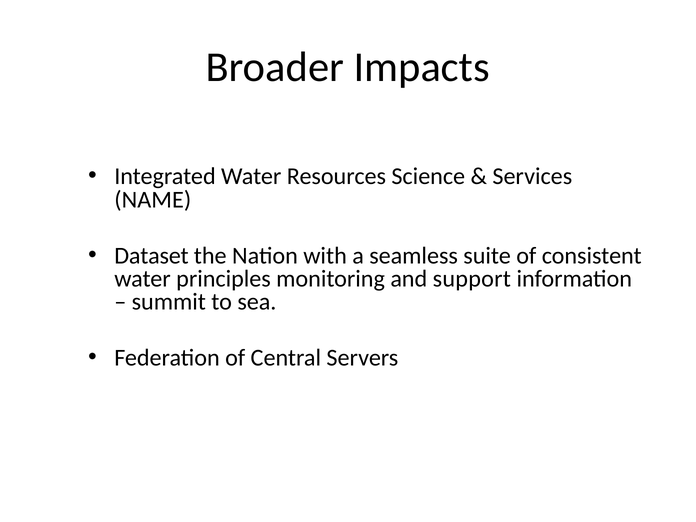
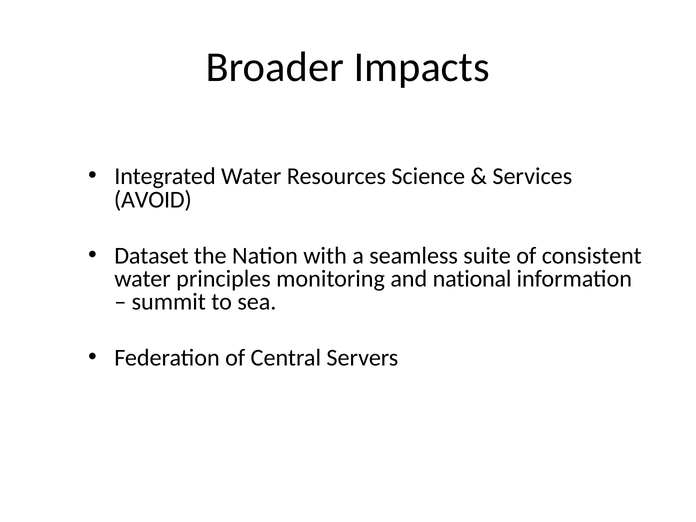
NAME: NAME -> AVOID (153, 200)
support: support -> national (472, 279)
